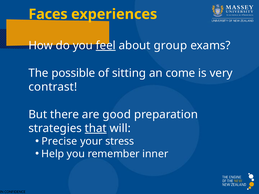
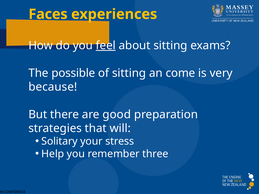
about group: group -> sitting (170, 46)
contrast: contrast -> because (53, 87)
that underline: present -> none (96, 128)
Precise: Precise -> Solitary (59, 142)
inner: inner -> three (155, 154)
